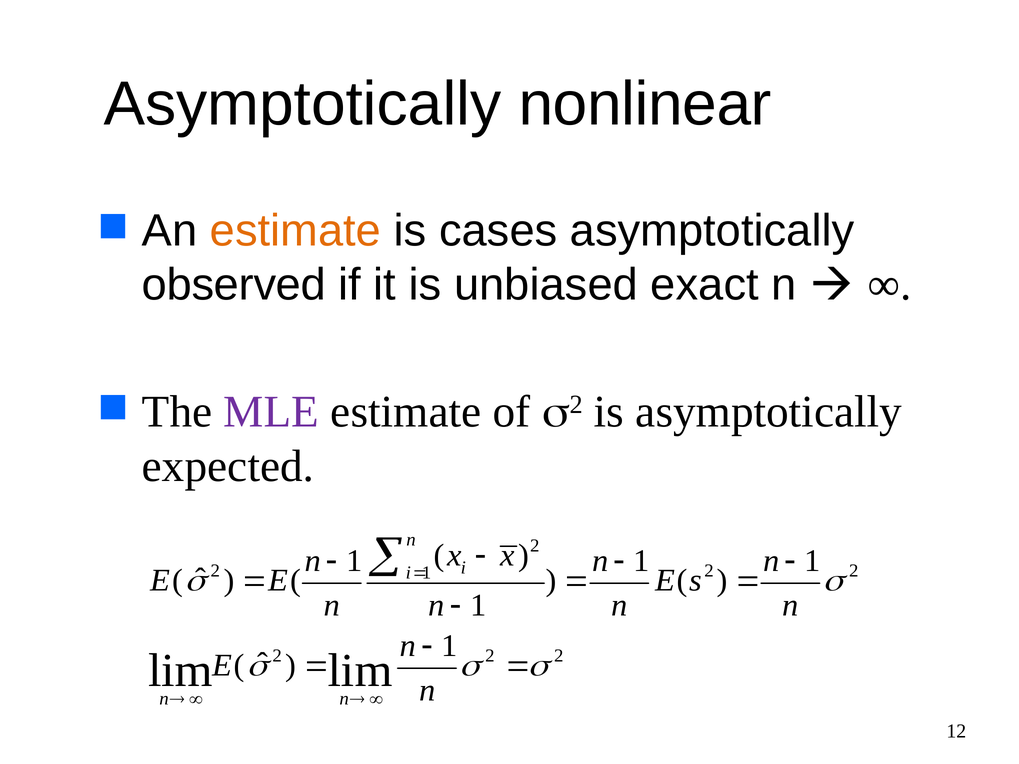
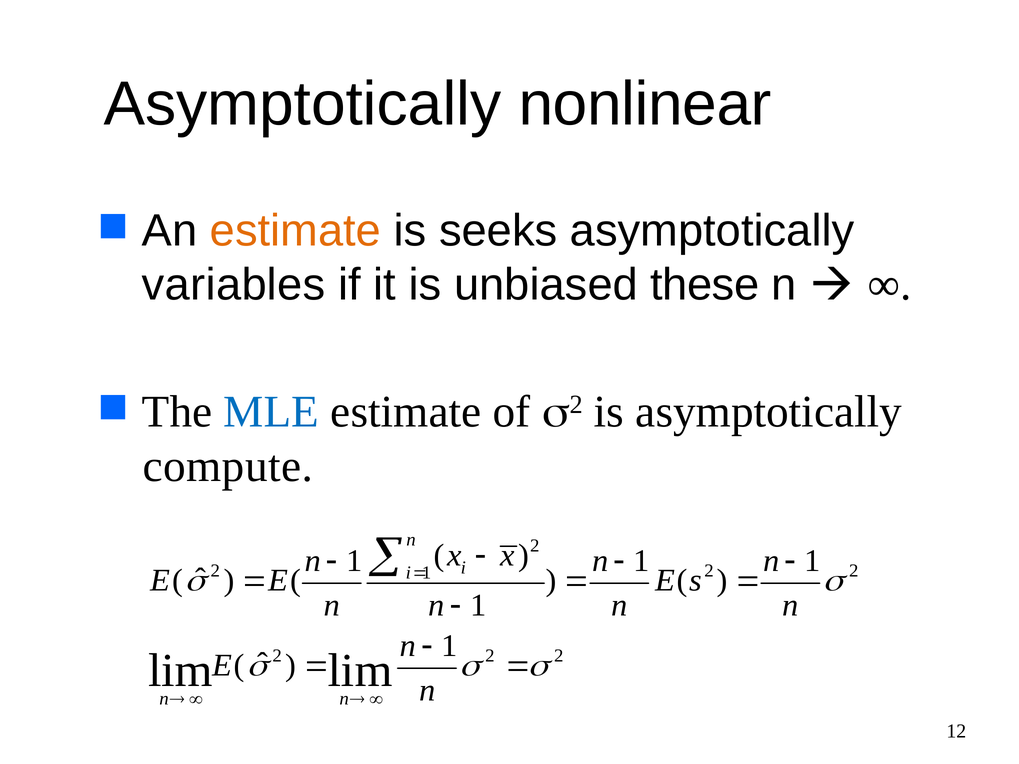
cases: cases -> seeks (498, 231)
observed: observed -> variables (234, 285)
exact: exact -> these (705, 285)
MLE colour: purple -> blue (271, 412)
expected: expected -> compute (228, 466)
